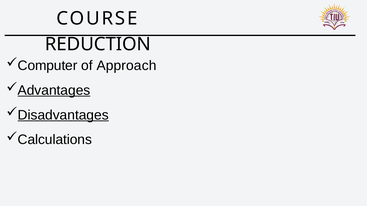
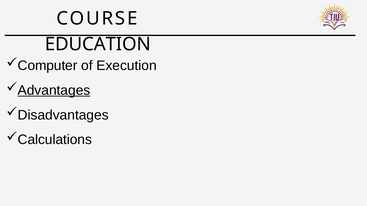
REDUCTION: REDUCTION -> EDUCATION (98, 44)
Approach: Approach -> Execution (127, 66)
Disadvantages underline: present -> none (63, 115)
